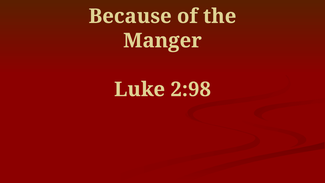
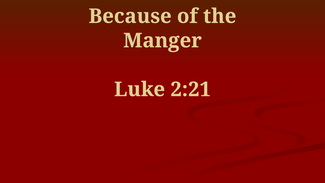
2:98: 2:98 -> 2:21 (191, 89)
